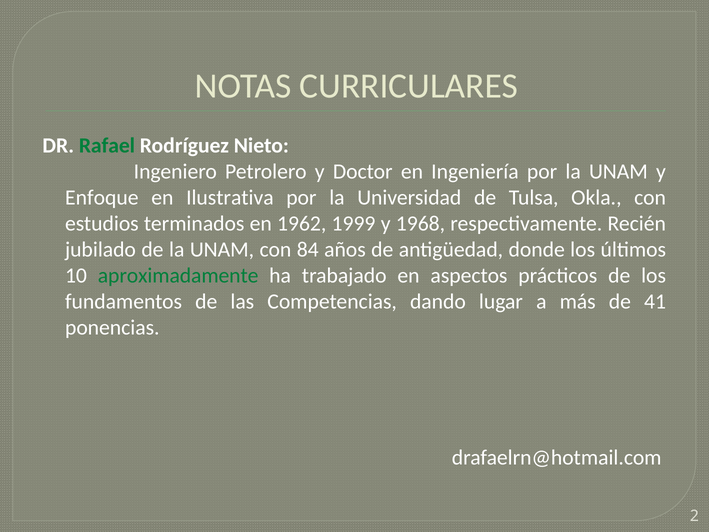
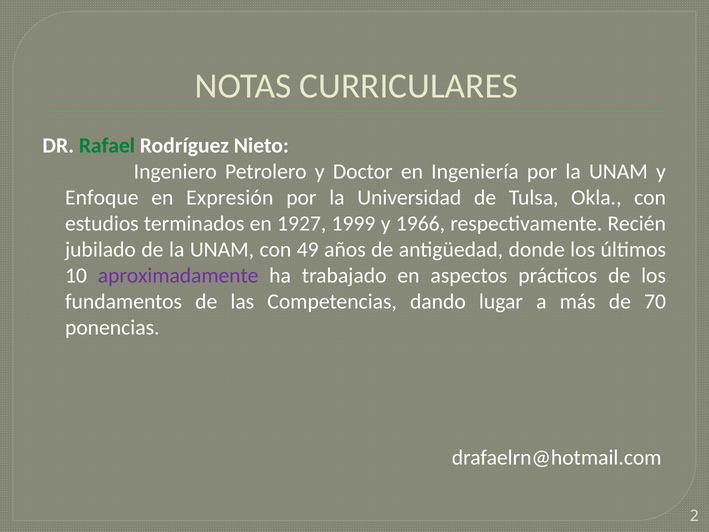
Ilustrativa: Ilustrativa -> Expresión (230, 198)
1962: 1962 -> 1927 (302, 224)
1968: 1968 -> 1966 (420, 224)
84: 84 -> 49 (308, 250)
aproximadamente colour: green -> purple (178, 276)
41: 41 -> 70 (655, 302)
